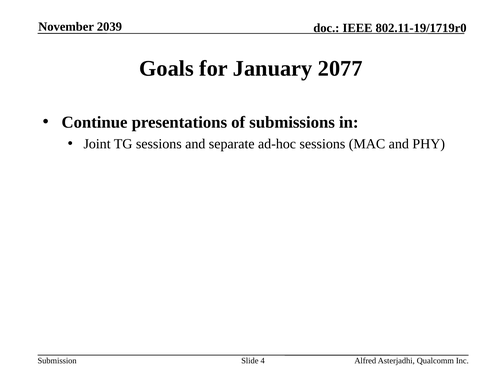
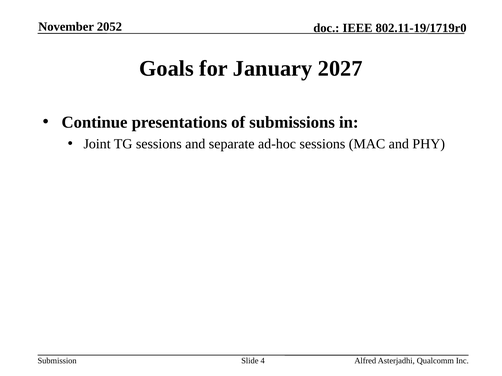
2039: 2039 -> 2052 (109, 27)
2077: 2077 -> 2027 (340, 68)
